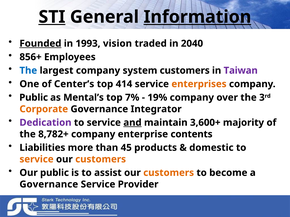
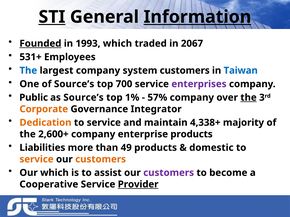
1993 vision: vision -> which (117, 44)
2040: 2040 -> 2067 (192, 44)
856+: 856+ -> 531+ (31, 57)
Taiwan colour: purple -> blue (241, 71)
of Center’s: Center’s -> Source’s (74, 84)
414: 414 -> 700 (124, 84)
enterprises colour: orange -> purple (199, 84)
as Mental’s: Mental’s -> Source’s (83, 98)
7%: 7% -> 1% (132, 98)
19%: 19% -> 57% (157, 98)
the underline: none -> present (249, 98)
Dedication colour: purple -> orange (45, 123)
and underline: present -> none (132, 123)
3,600+: 3,600+ -> 4,338+ (205, 123)
8,782+: 8,782+ -> 2,600+ (53, 134)
enterprise contents: contents -> products (192, 134)
45: 45 -> 49 (126, 148)
Our public: public -> which (54, 173)
customers colour: orange -> purple (169, 173)
Governance: Governance -> Cooperative (49, 185)
Provider underline: none -> present (138, 185)
